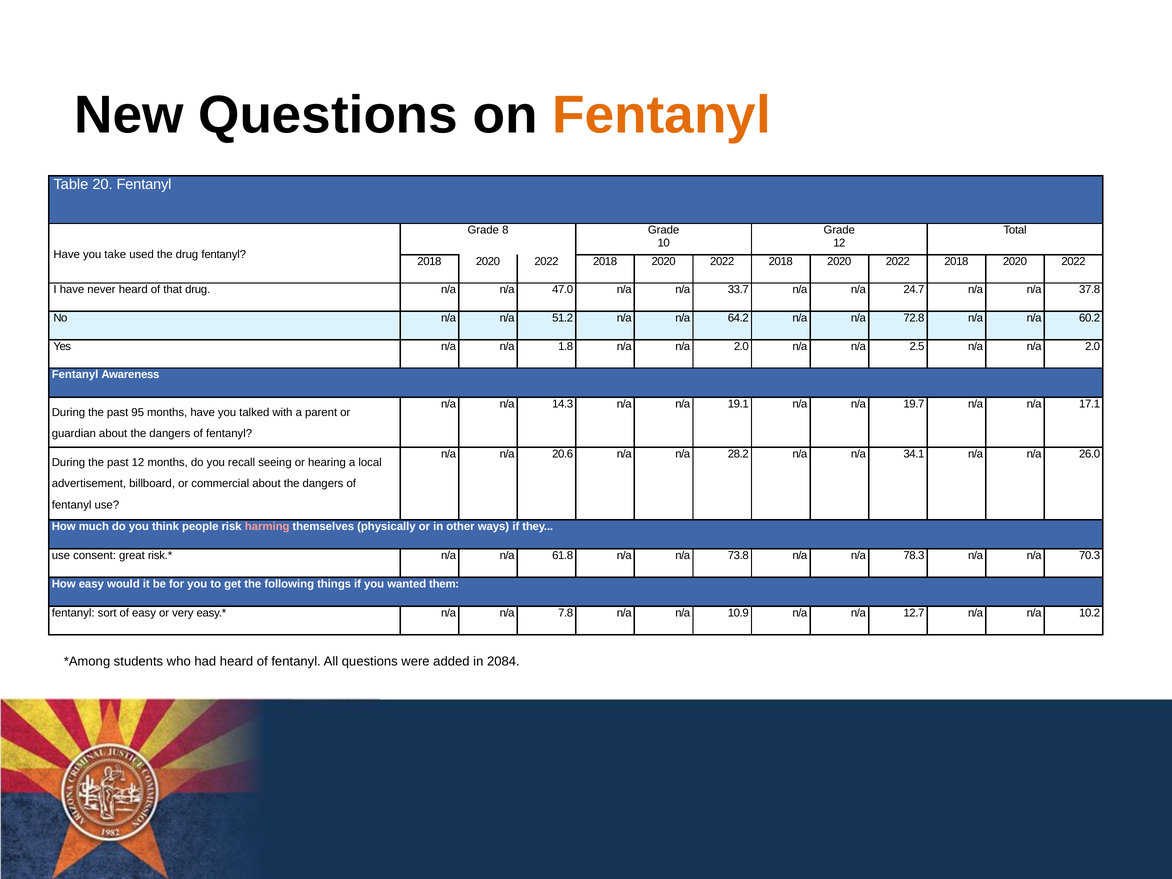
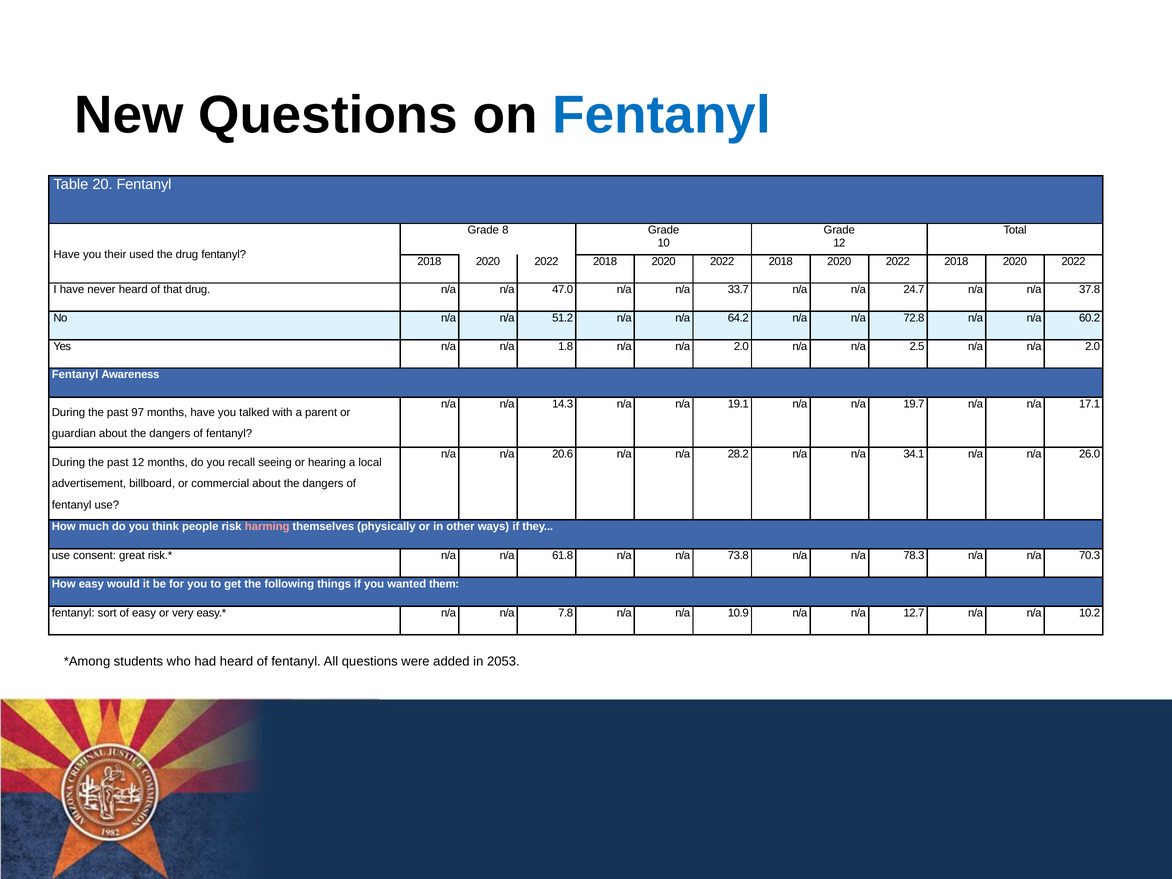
Fentanyl colour: orange -> blue (662, 115)
take: take -> their (115, 255)
95: 95 -> 97 (138, 412)
2084: 2084 -> 2053 (503, 662)
